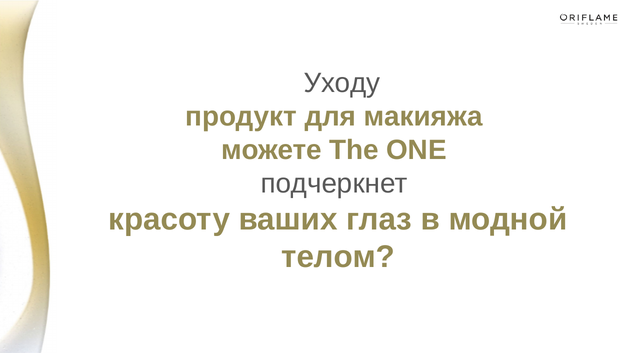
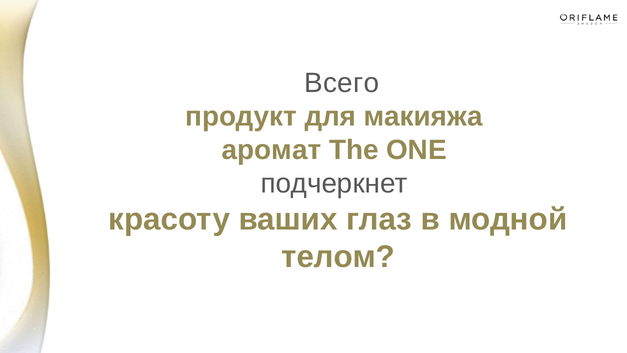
Уходу: Уходу -> Всего (342, 83)
можете: можете -> аромат (271, 150)
